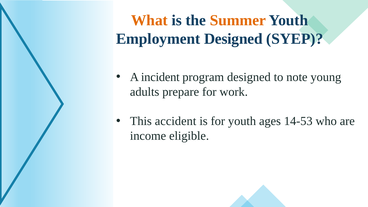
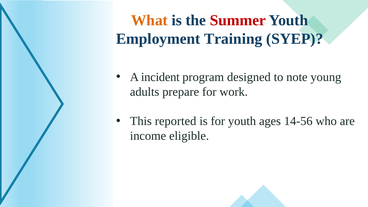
Summer colour: orange -> red (238, 20)
Employment Designed: Designed -> Training (233, 39)
accident: accident -> reported (176, 121)
14-53: 14-53 -> 14-56 (298, 121)
